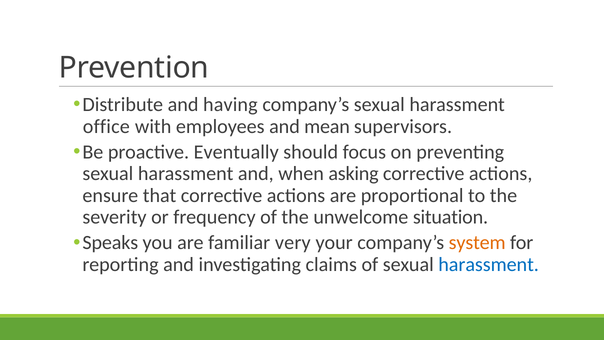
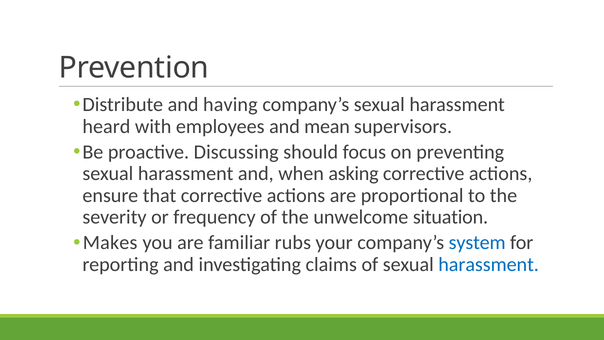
office: office -> heard (106, 126)
Eventually: Eventually -> Discussing (236, 152)
Speaks: Speaks -> Makes (110, 243)
very: very -> rubs (293, 243)
system colour: orange -> blue (477, 243)
